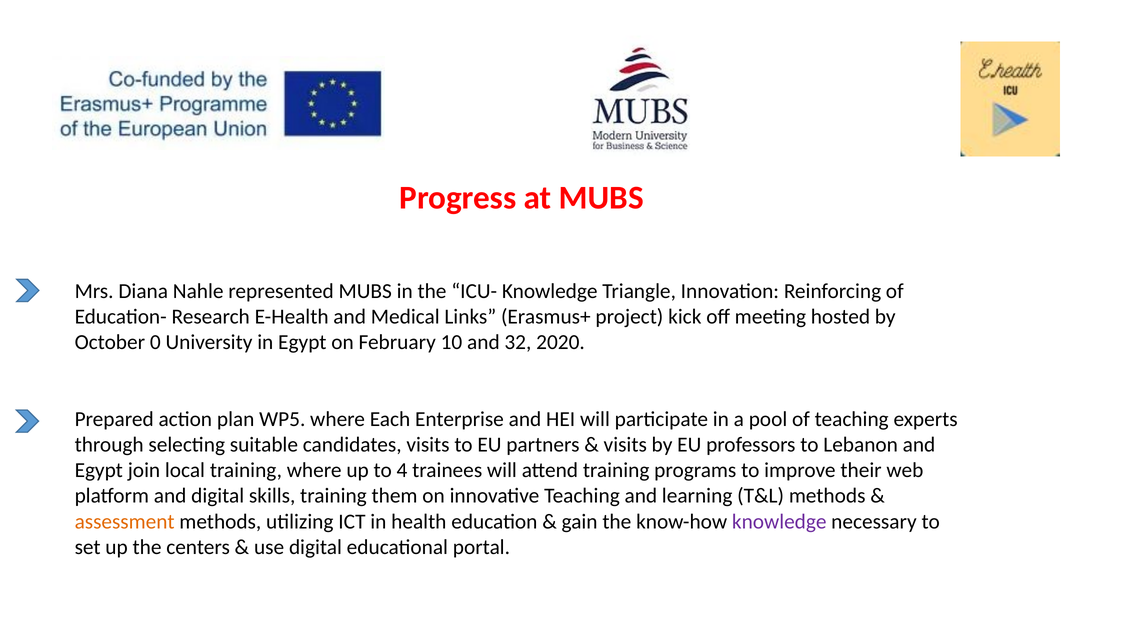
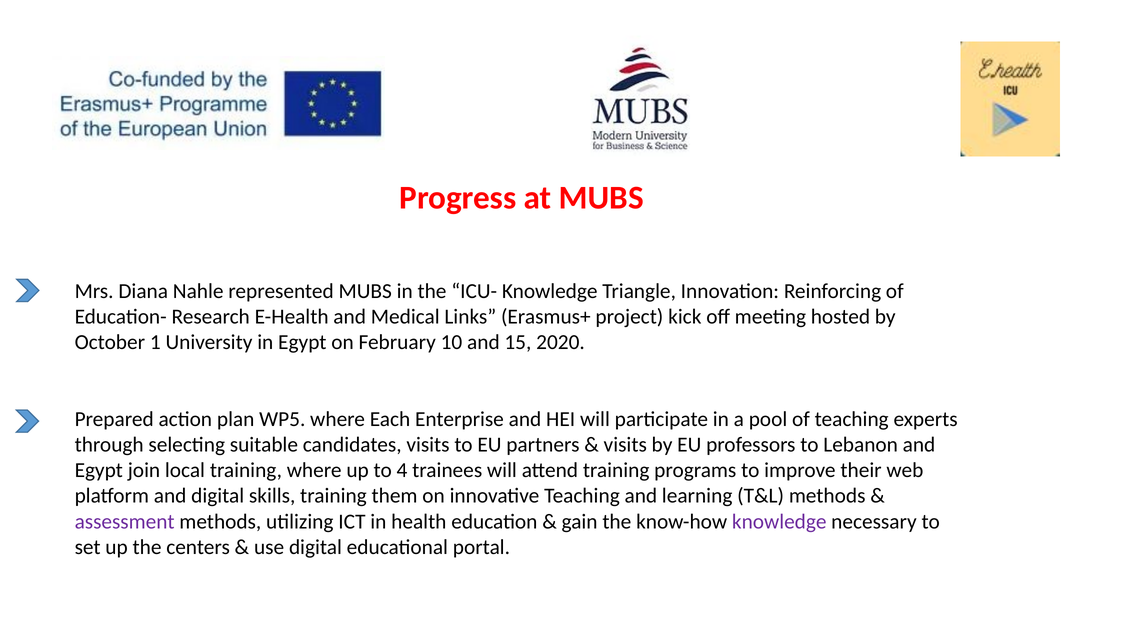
0: 0 -> 1 (155, 342)
32: 32 -> 15 (518, 342)
assessment colour: orange -> purple (125, 522)
